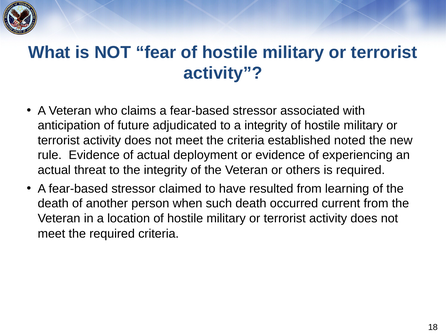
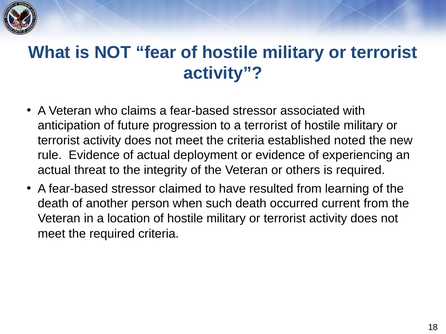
adjudicated: adjudicated -> progression (185, 126)
a integrity: integrity -> terrorist (266, 126)
